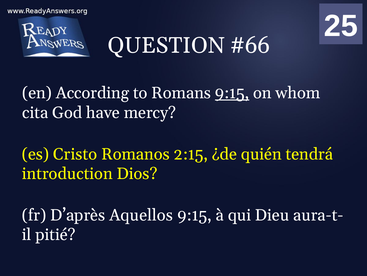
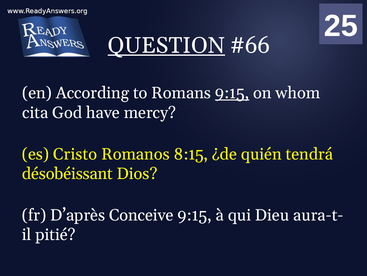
QUESTION underline: none -> present (166, 45)
2:15: 2:15 -> 8:15 (191, 154)
introduction: introduction -> désobéissant (67, 173)
Aquellos: Aquellos -> Conceive (141, 215)
